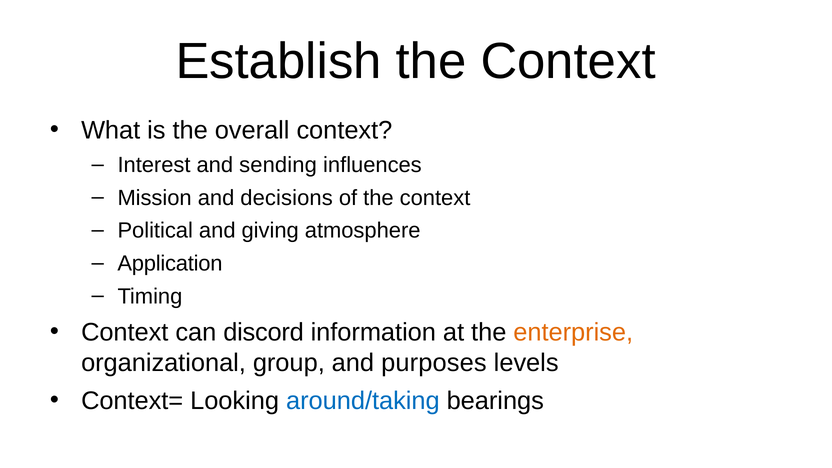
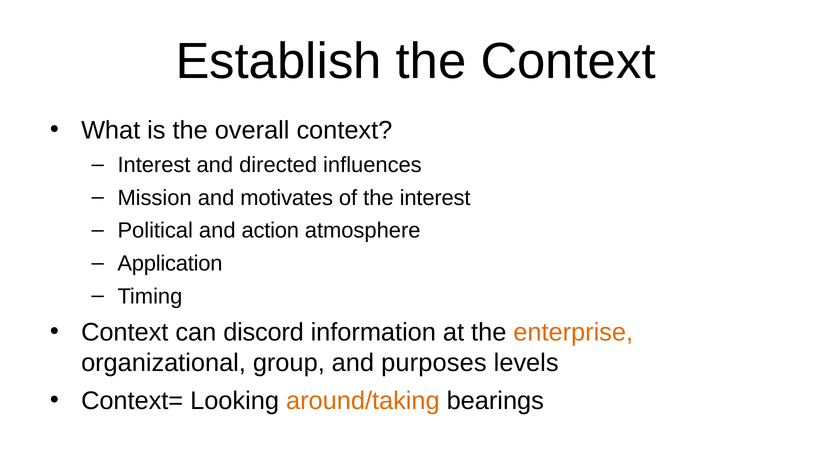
sending: sending -> directed (278, 165)
decisions: decisions -> motivates (287, 198)
of the context: context -> interest (435, 198)
giving: giving -> action (270, 231)
around/taking colour: blue -> orange (363, 401)
